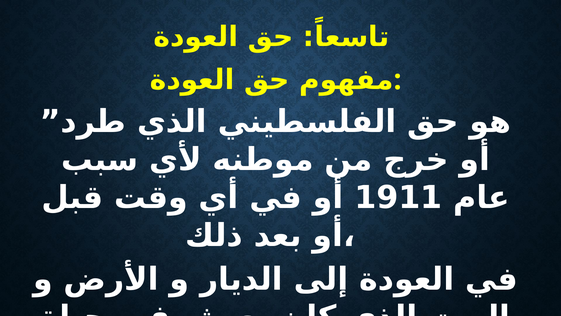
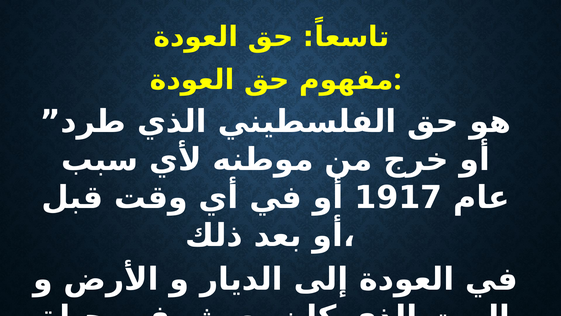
1911: 1911 -> 1917 (398, 197)
